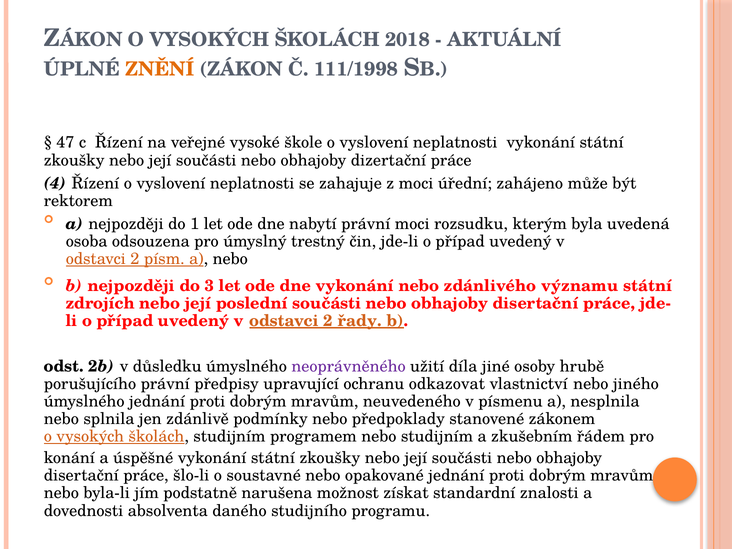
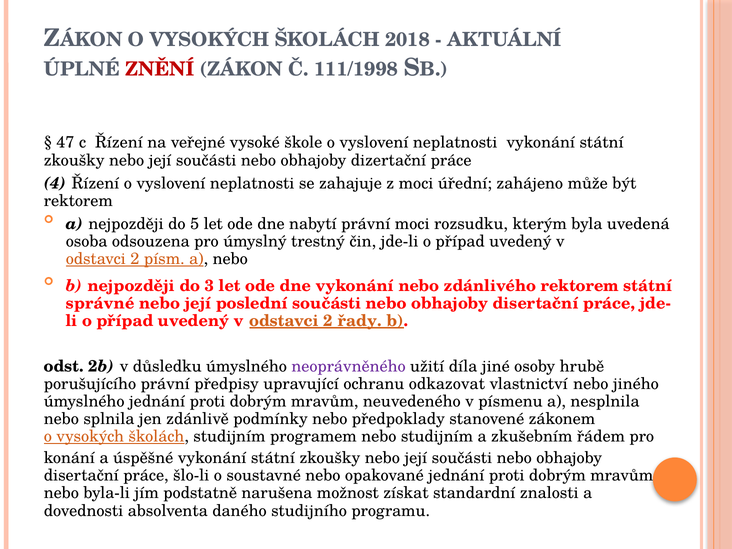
ZNĚNÍ colour: orange -> red (160, 69)
1: 1 -> 5 (195, 224)
zdánlivého významu: významu -> rektorem (580, 286)
zdrojích: zdrojích -> správné (100, 303)
